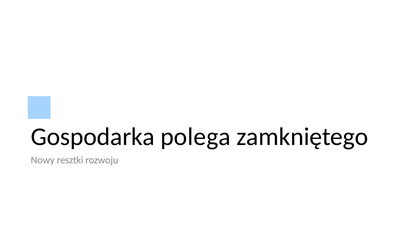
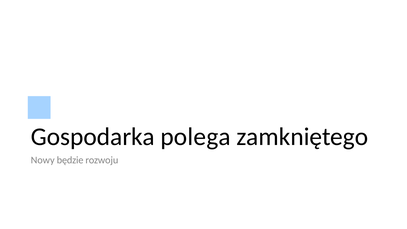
resztki: resztki -> będzie (70, 160)
